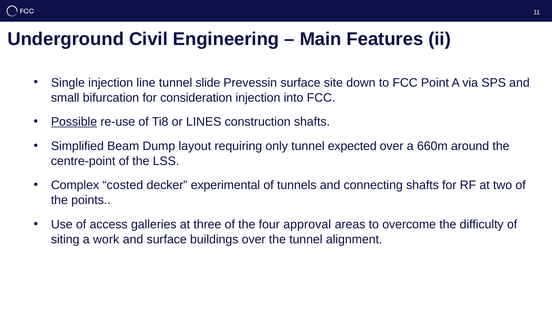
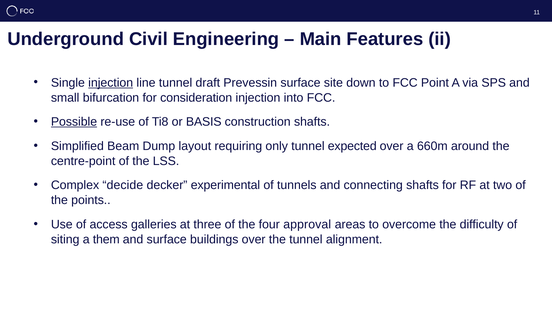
injection underline: none -> present (111, 83)
slide: slide -> draft (208, 83)
LINES: LINES -> BASIS (204, 122)
costed: costed -> decide (123, 185)
work: work -> them (106, 239)
